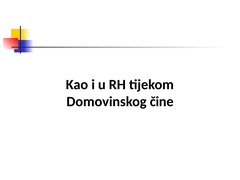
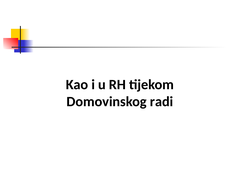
čine: čine -> radi (162, 102)
